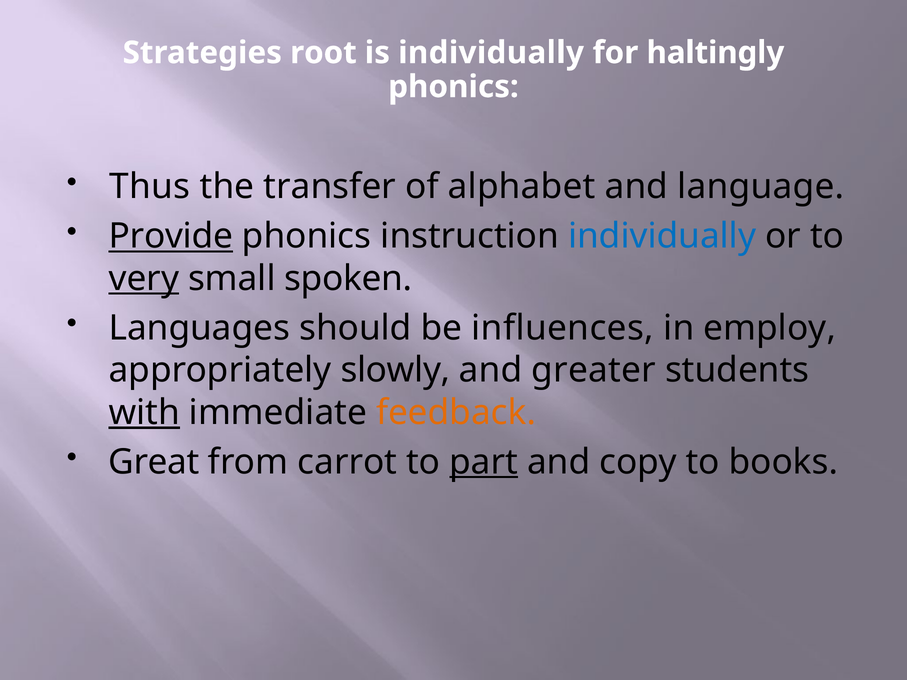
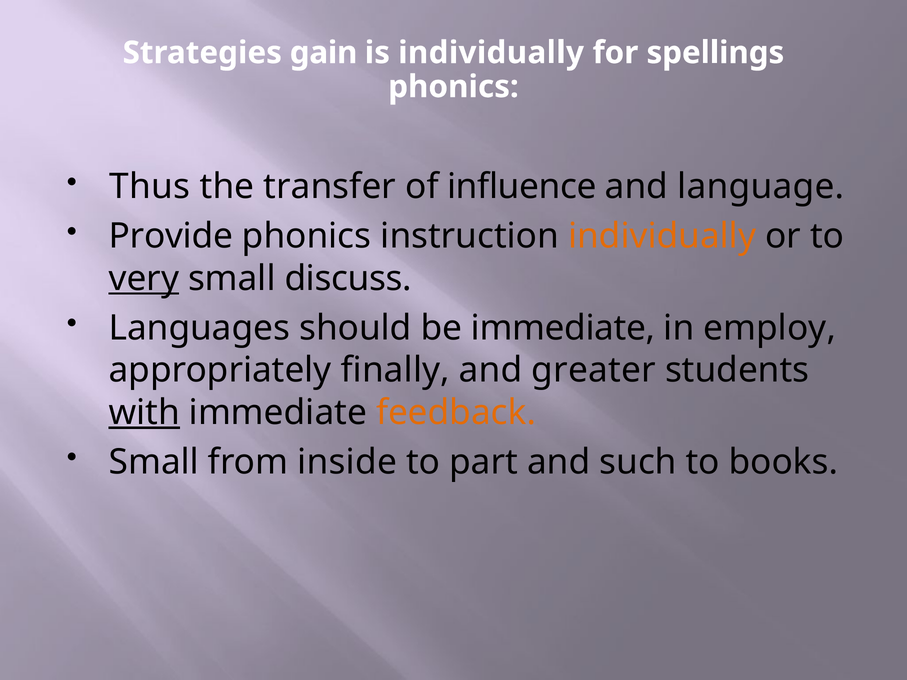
root: root -> gain (324, 53)
haltingly: haltingly -> spellings (715, 53)
alphabet: alphabet -> influence (522, 187)
Provide underline: present -> none (171, 236)
individually colour: blue -> orange (662, 236)
spoken: spoken -> discuss (348, 279)
be influences: influences -> immediate (563, 328)
slowly: slowly -> finally (395, 370)
Great: Great -> Small (154, 462)
carrot: carrot -> inside (347, 462)
part underline: present -> none (484, 462)
copy: copy -> such (638, 462)
